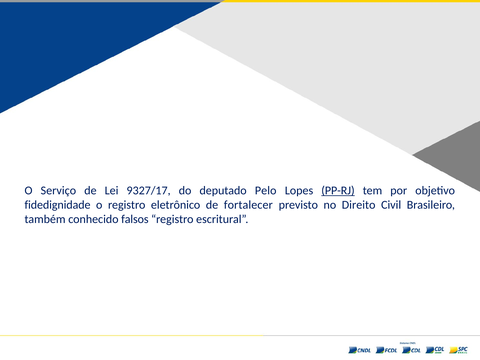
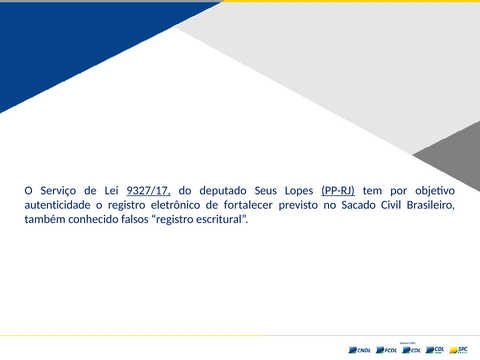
9327/17 underline: none -> present (149, 190)
Pelo: Pelo -> Seus (266, 190)
fidedignidade: fidedignidade -> autenticidade (58, 205)
Direito: Direito -> Sacado (359, 205)
